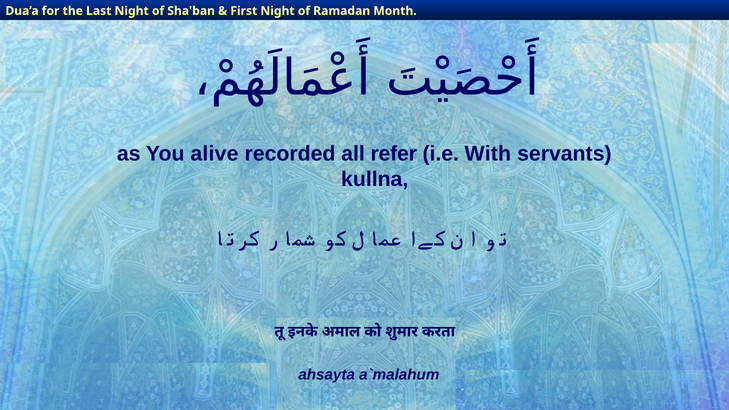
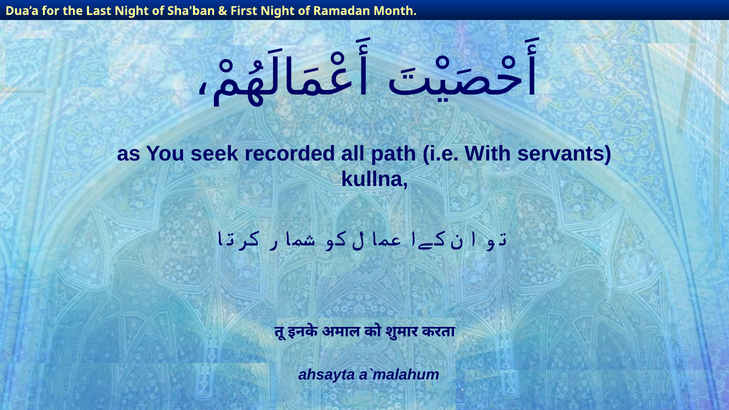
alive: alive -> seek (214, 154)
refer: refer -> path (394, 154)
